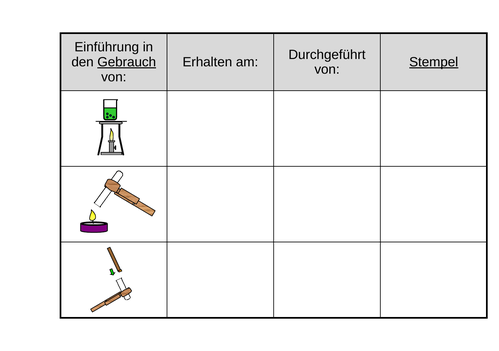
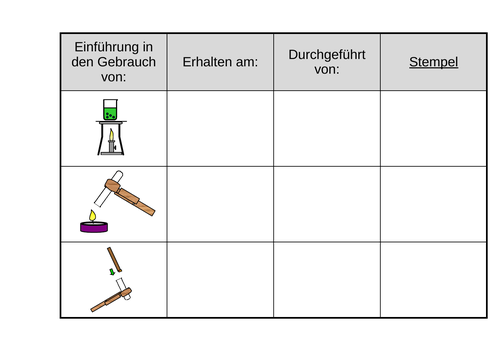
Gebrauch underline: present -> none (127, 62)
